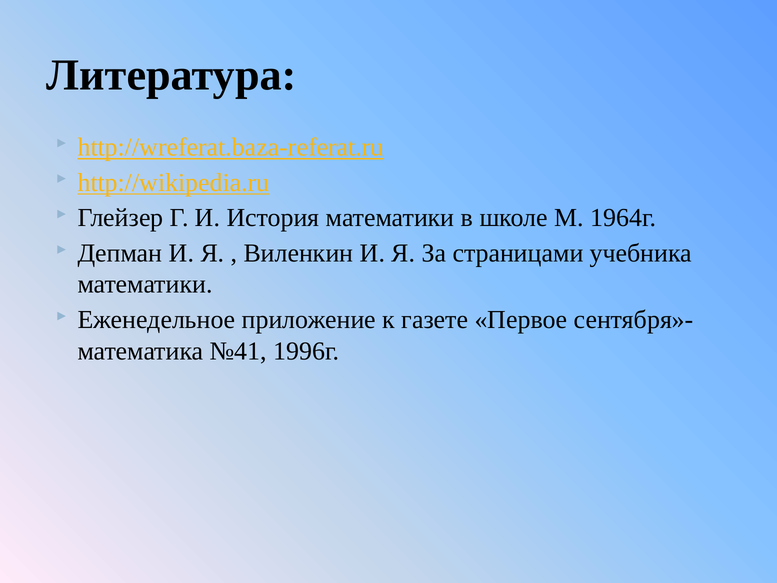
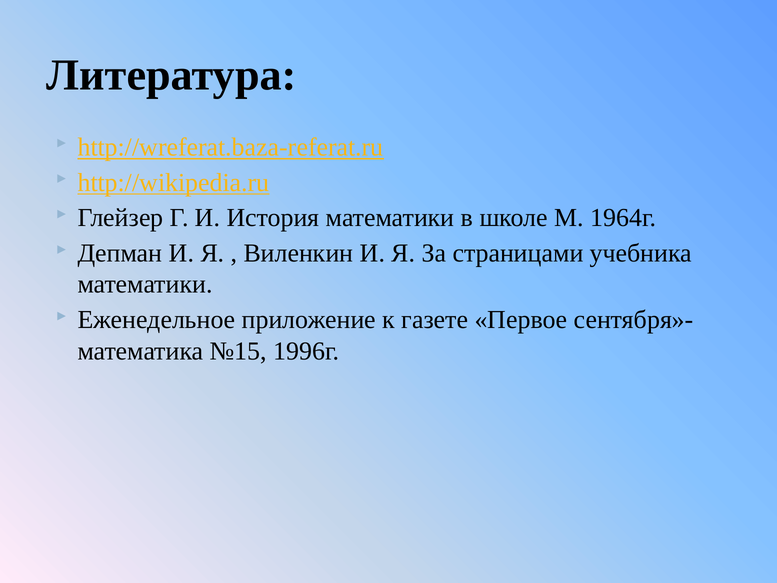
№41: №41 -> №15 (238, 351)
